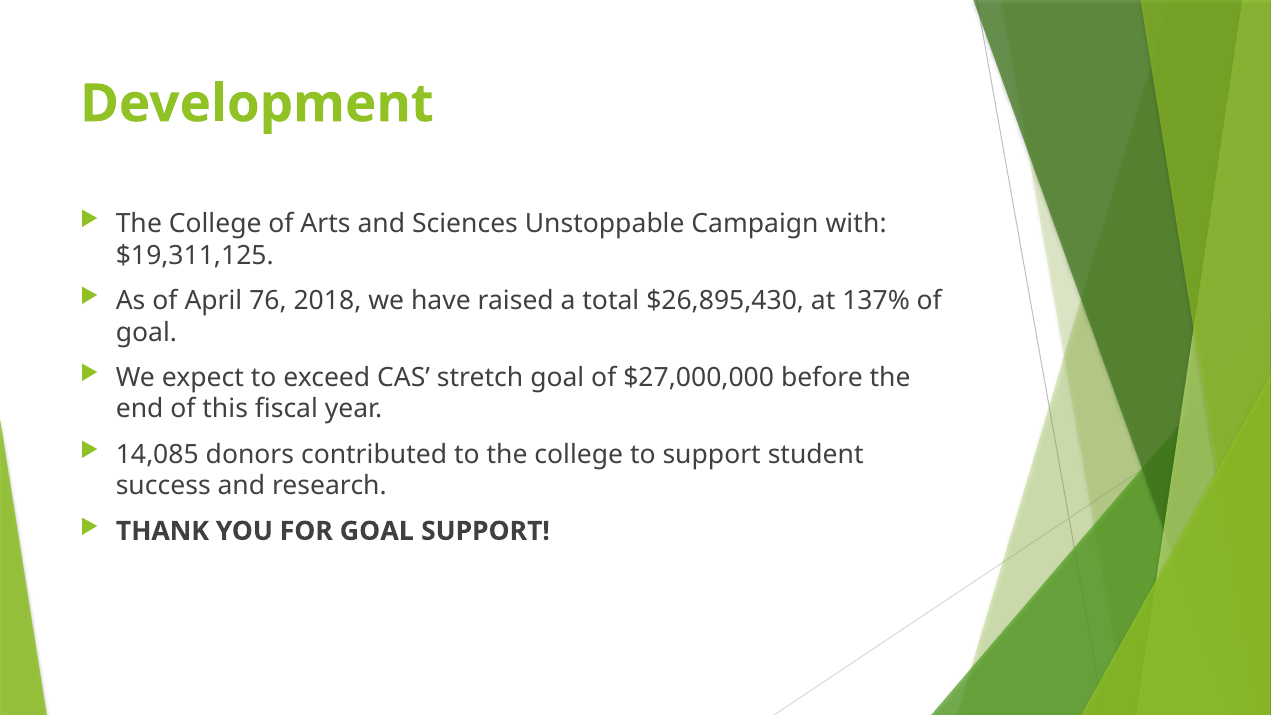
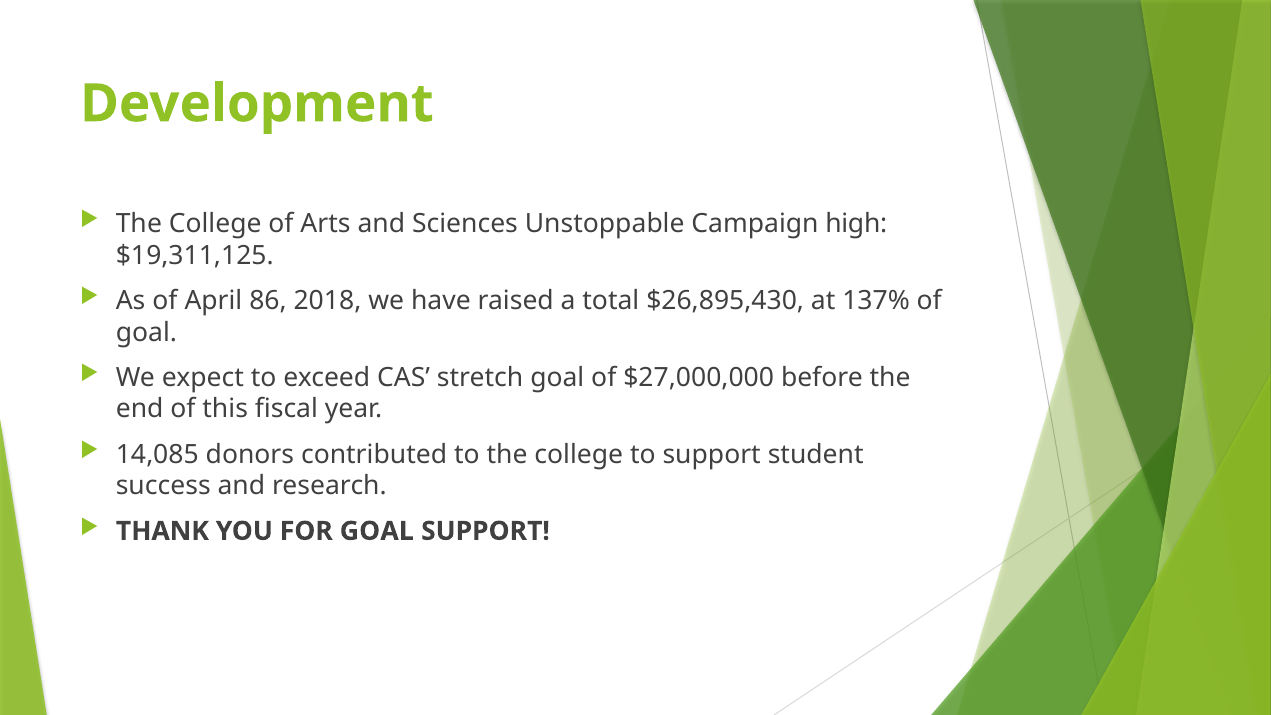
with: with -> high (856, 224)
76: 76 -> 86 (268, 301)
